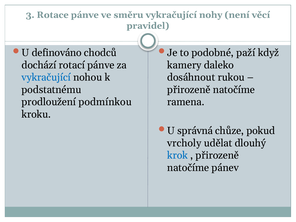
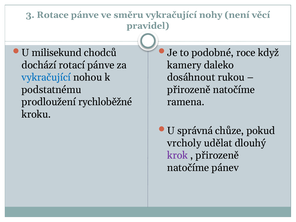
definováno: definováno -> milisekund (57, 53)
paží: paží -> roce (246, 53)
podmínkou: podmínkou -> rychloběžné (105, 102)
krok colour: blue -> purple (178, 155)
